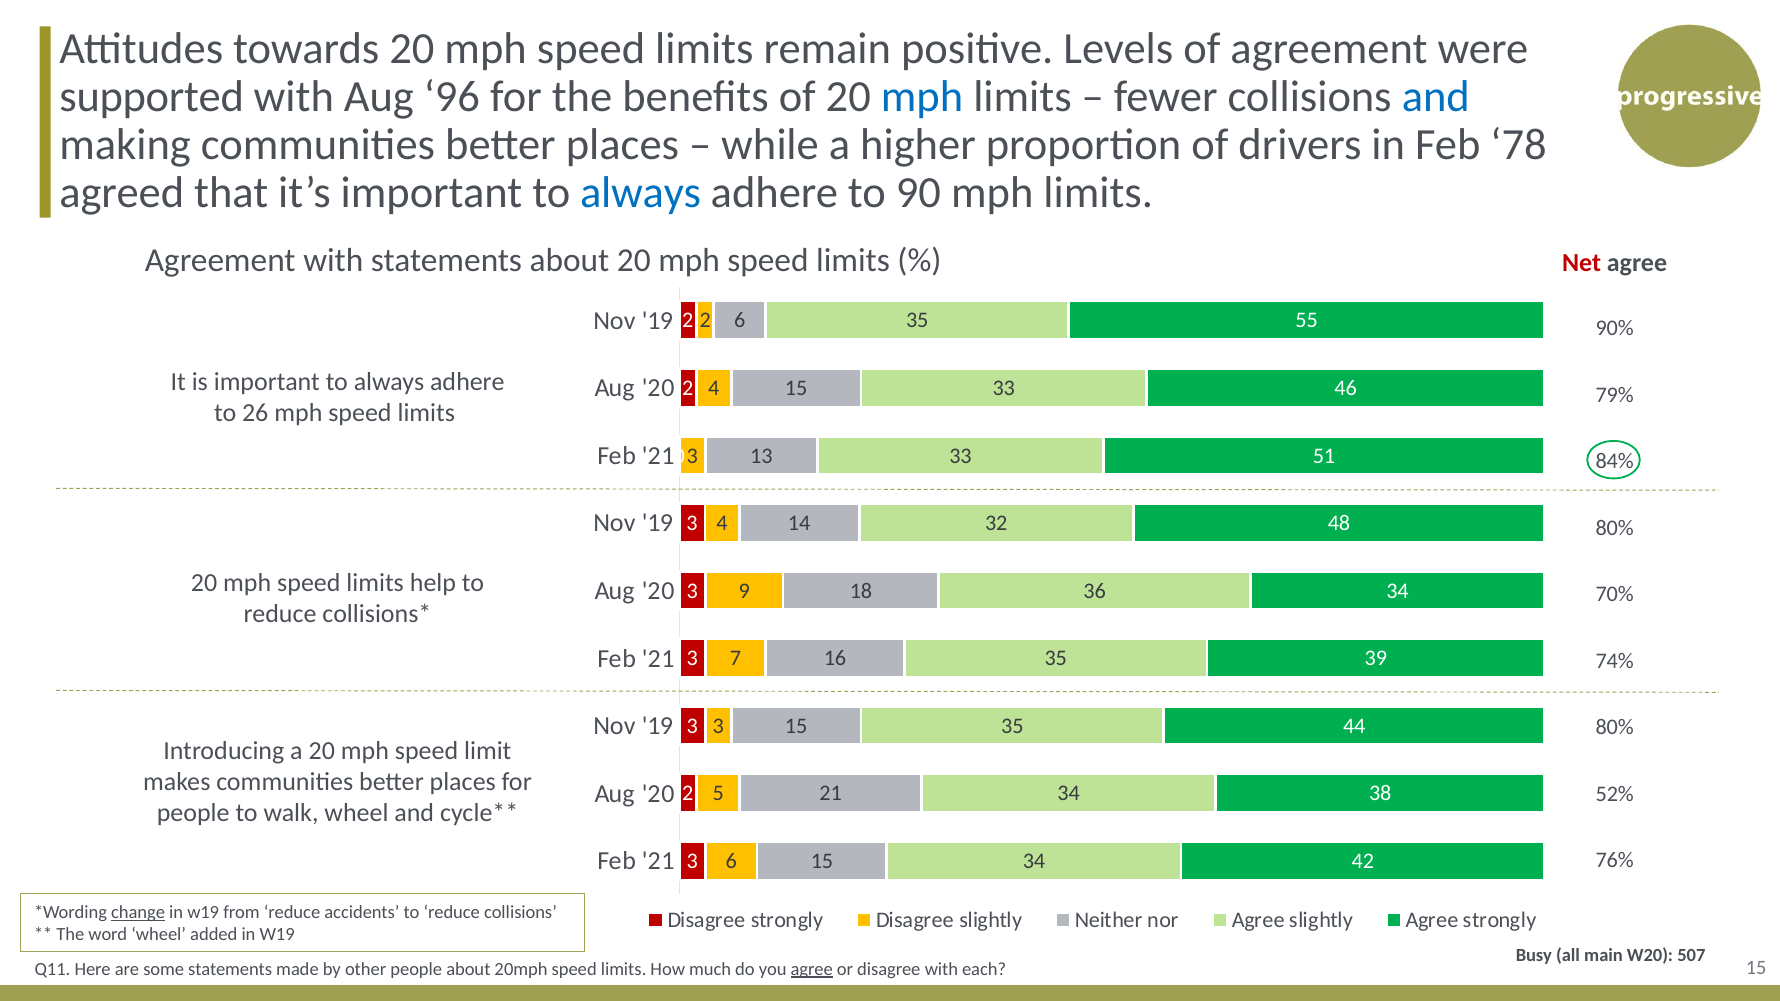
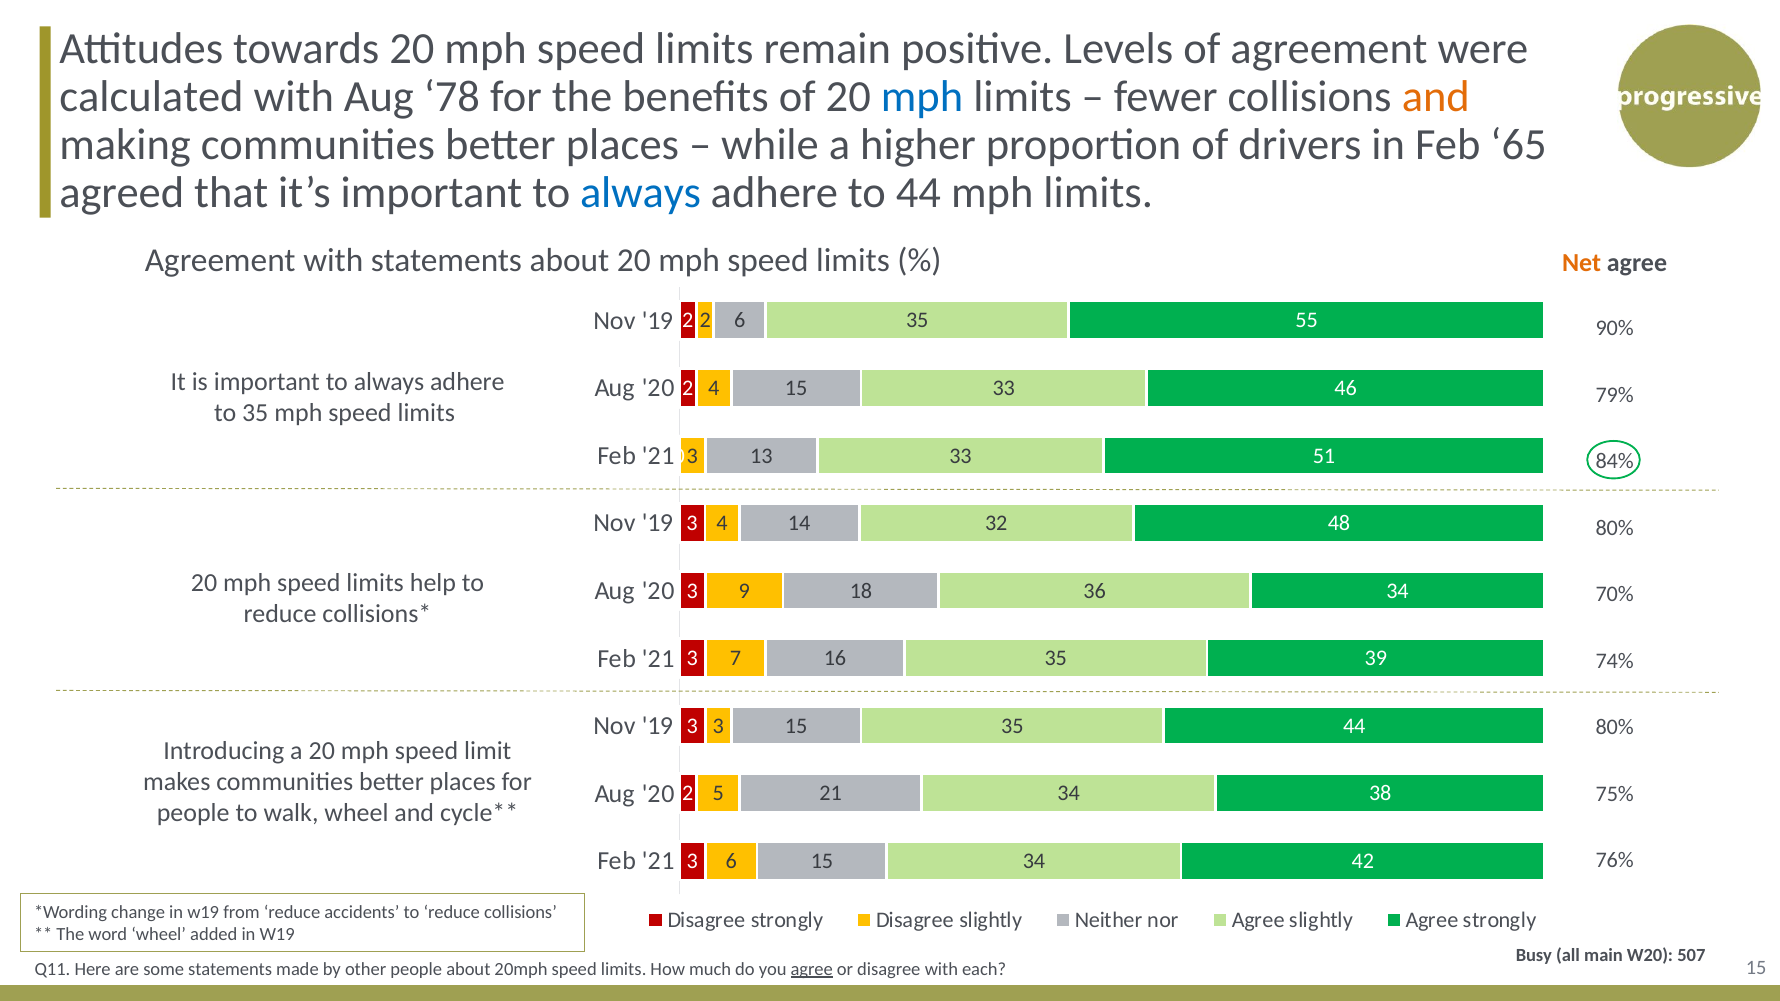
supported: supported -> calculated (152, 97)
96: 96 -> 78 (452, 97)
and colour: blue -> orange (1436, 97)
78: 78 -> 65 (1519, 145)
to 90: 90 -> 44 (918, 193)
Net colour: red -> orange (1582, 263)
to 26: 26 -> 35 (255, 413)
52%: 52% -> 75% (1615, 794)
change underline: present -> none (138, 913)
